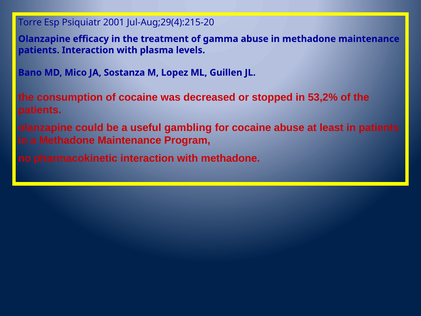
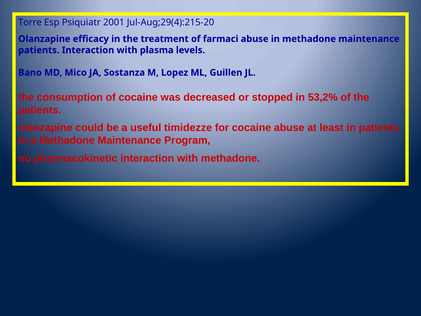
gamma: gamma -> farmaci (221, 39)
gambling: gambling -> timidezze (188, 128)
